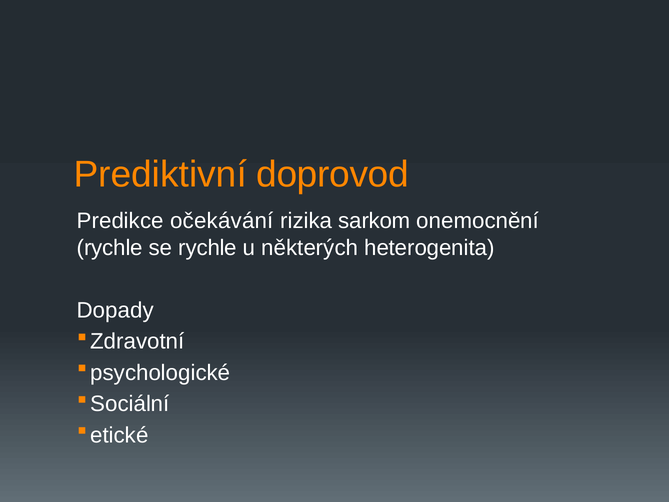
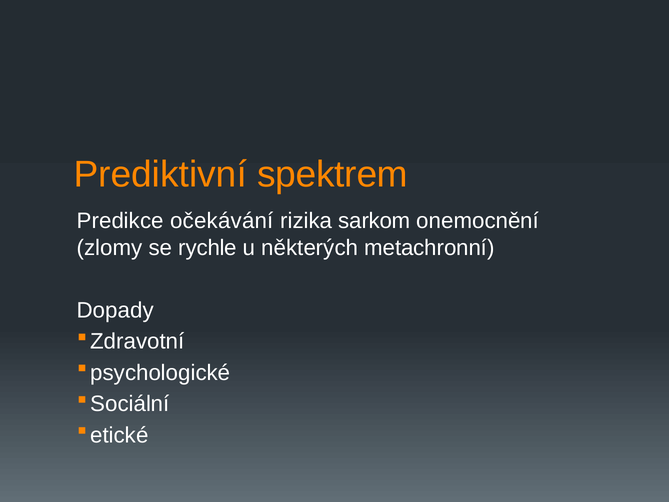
doprovod: doprovod -> spektrem (332, 174)
rychle: rychle -> zlomy (110, 248)
heterogenita: heterogenita -> metachronní (429, 248)
